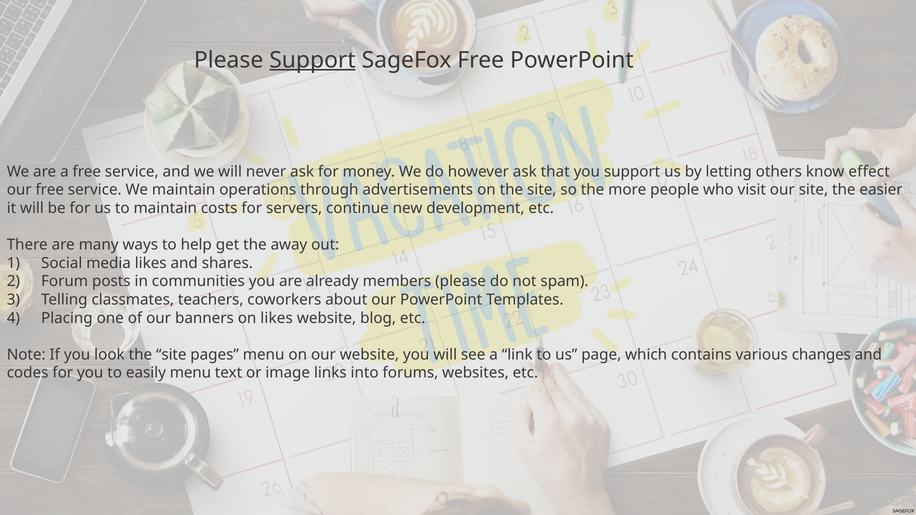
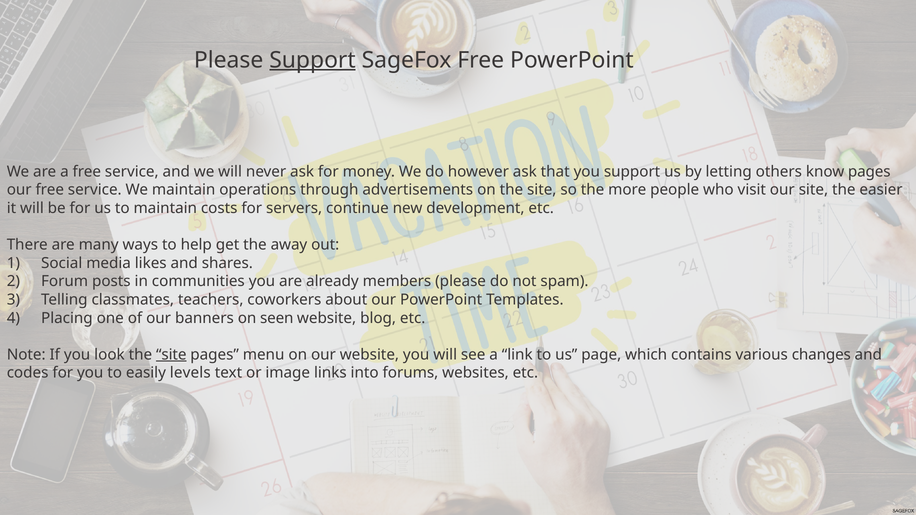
know effect: effect -> pages (869, 172)
on likes: likes -> seen (277, 318)
site underline: none -> present (171, 355)
easily menu: menu -> levels (190, 373)
